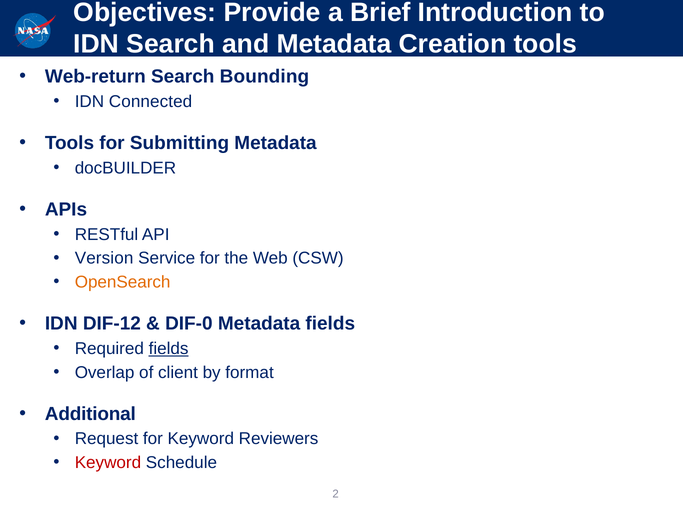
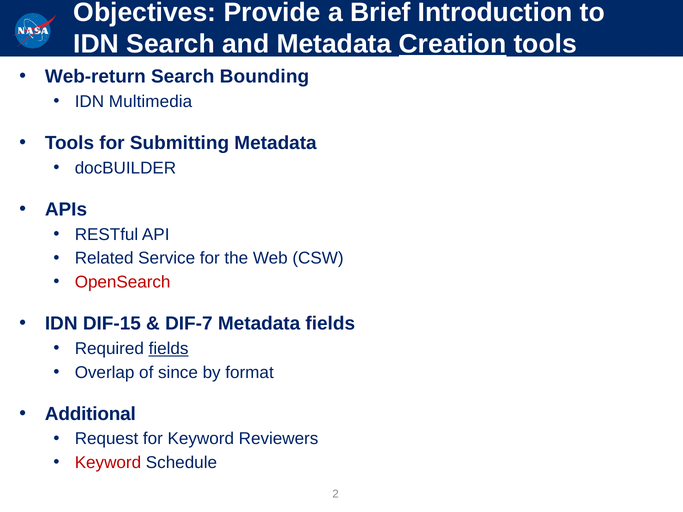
Creation underline: none -> present (453, 44)
Connected: Connected -> Multimedia (151, 102)
Version: Version -> Related (104, 258)
OpenSearch colour: orange -> red (123, 282)
DIF-12: DIF-12 -> DIF-15 (112, 324)
DIF-0: DIF-0 -> DIF-7 (189, 324)
client: client -> since (178, 373)
